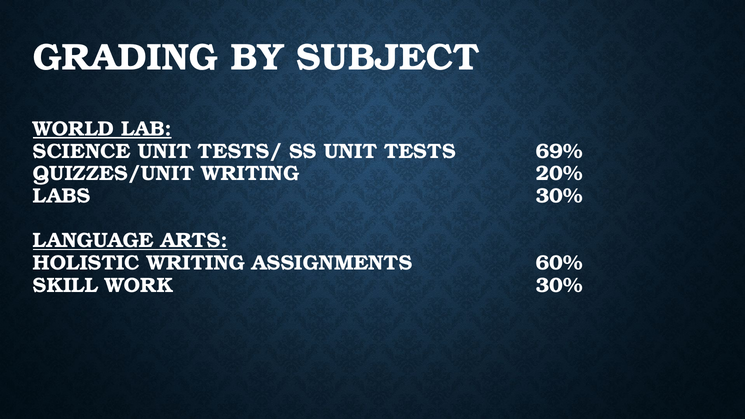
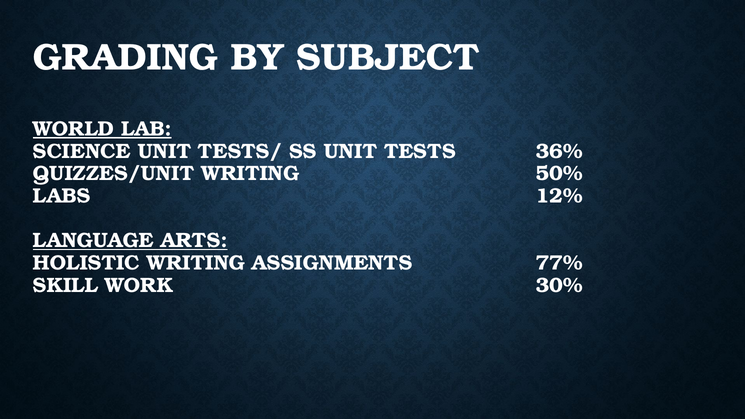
69%: 69% -> 36% (559, 151)
20%: 20% -> 50% (559, 174)
LABS 30%: 30% -> 12% (559, 196)
60%: 60% -> 77% (559, 263)
